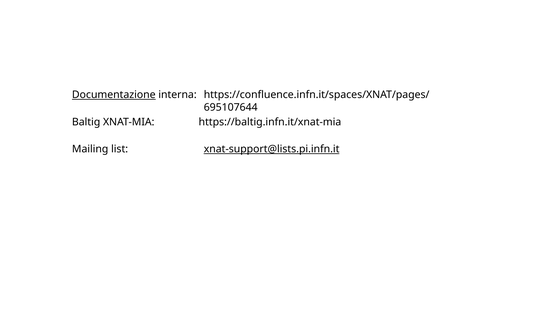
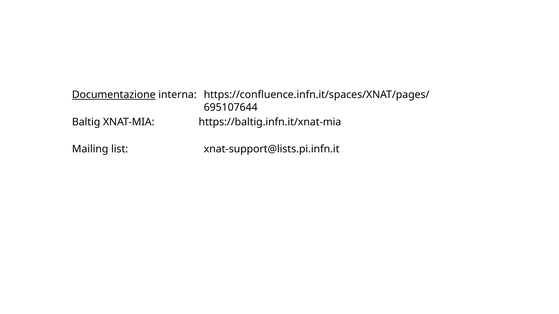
xnat-support@lists.pi.infn.it underline: present -> none (272, 149)
